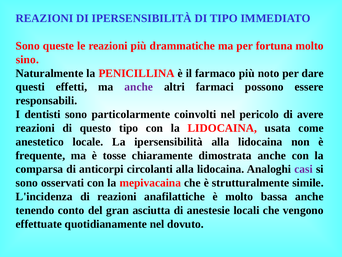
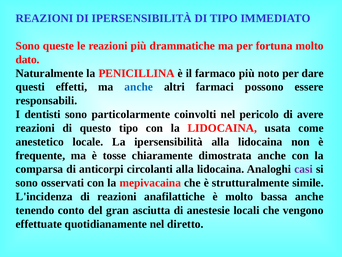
sino: sino -> dato (27, 59)
anche colour: purple -> blue (139, 87)
dovuto: dovuto -> diretto (185, 224)
